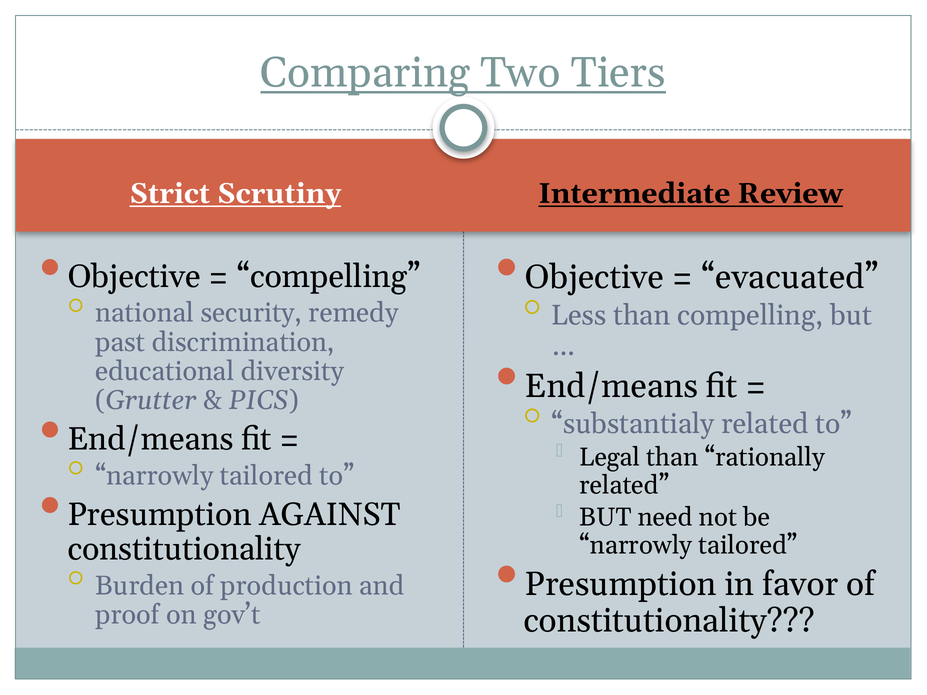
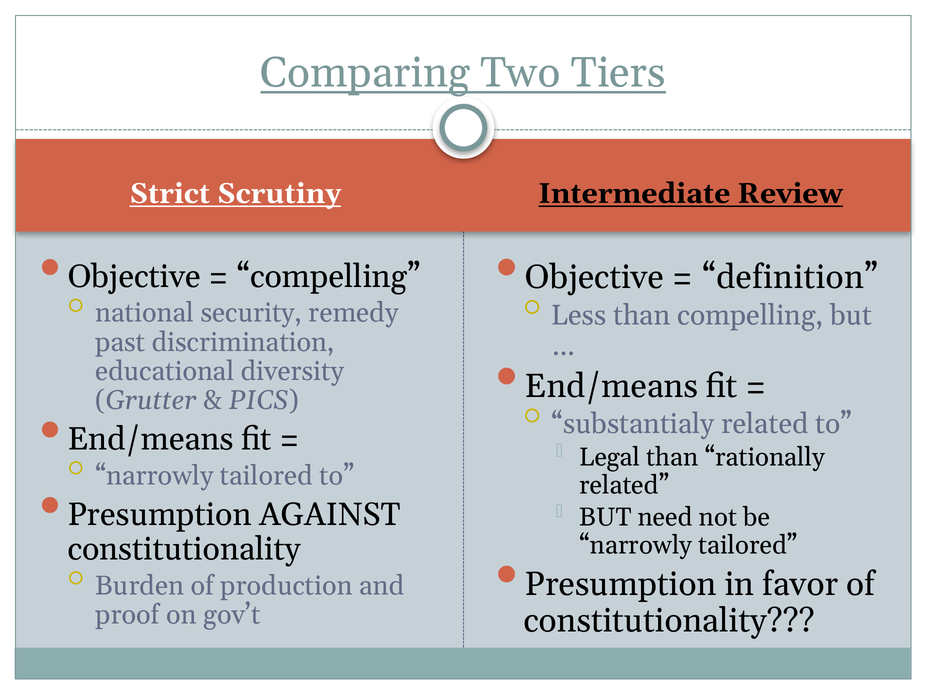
evacuated: evacuated -> definition (790, 278)
